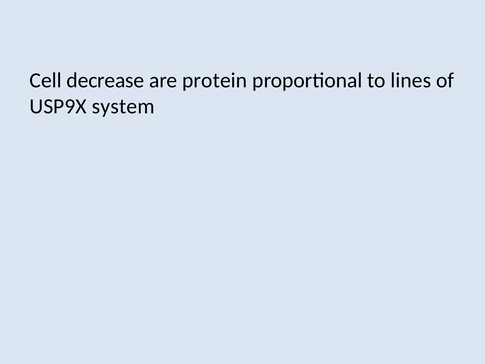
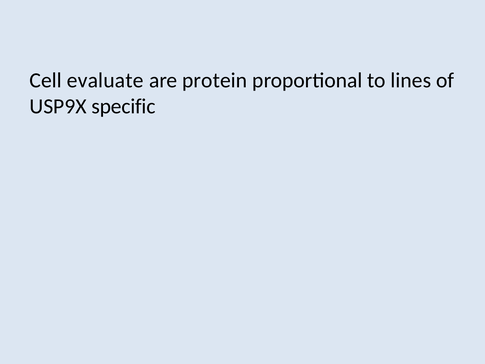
decrease: decrease -> evaluate (105, 80)
system: system -> specific (123, 106)
